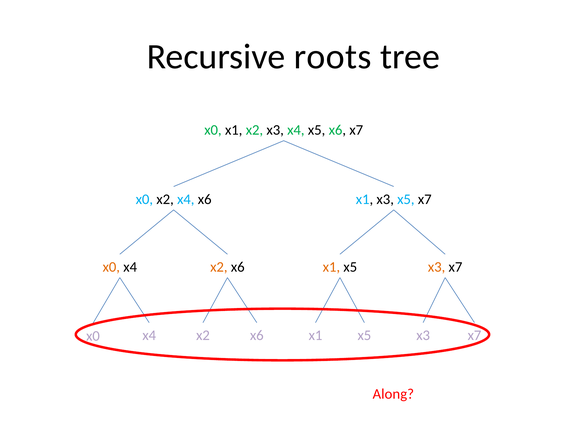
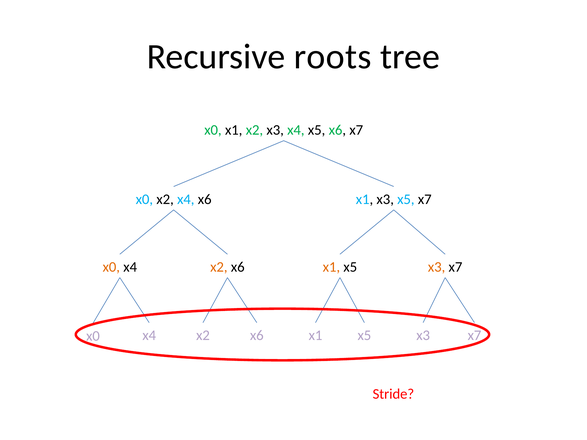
Along: Along -> Stride (393, 394)
